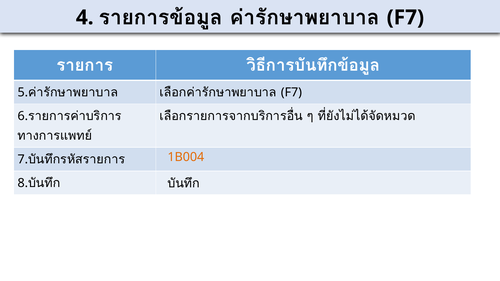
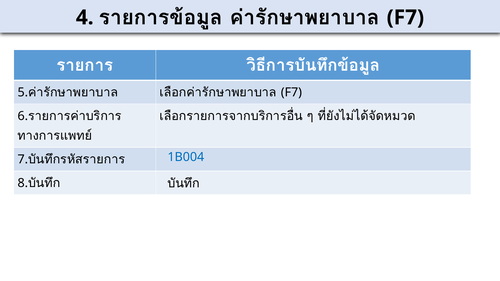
1B004 colour: orange -> blue (186, 157)
